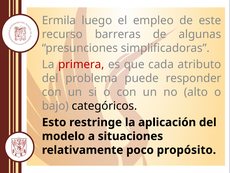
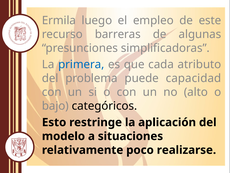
primera colour: red -> blue (81, 64)
responder: responder -> capacidad (193, 78)
propósito: propósito -> realizarse (186, 150)
